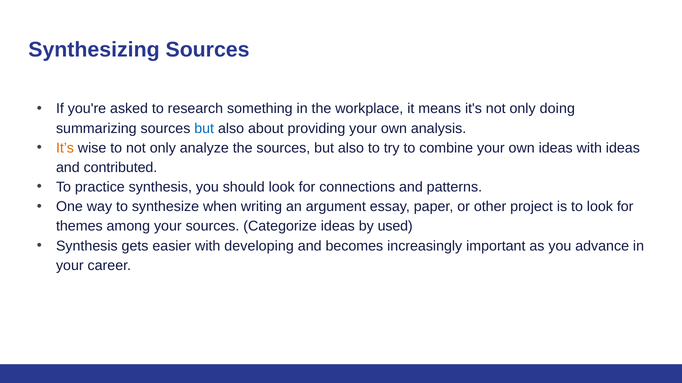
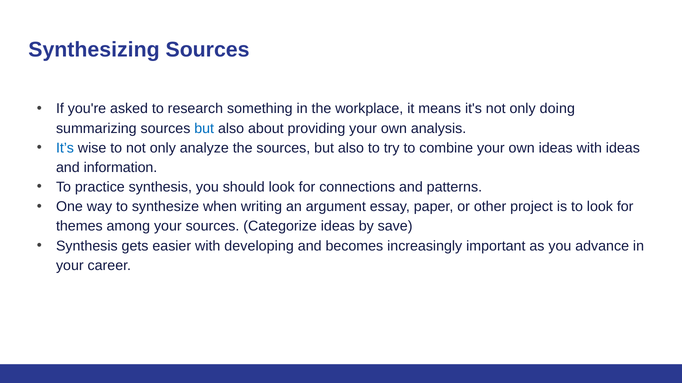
It’s colour: orange -> blue (65, 148)
contributed: contributed -> information (120, 168)
used: used -> save (395, 227)
